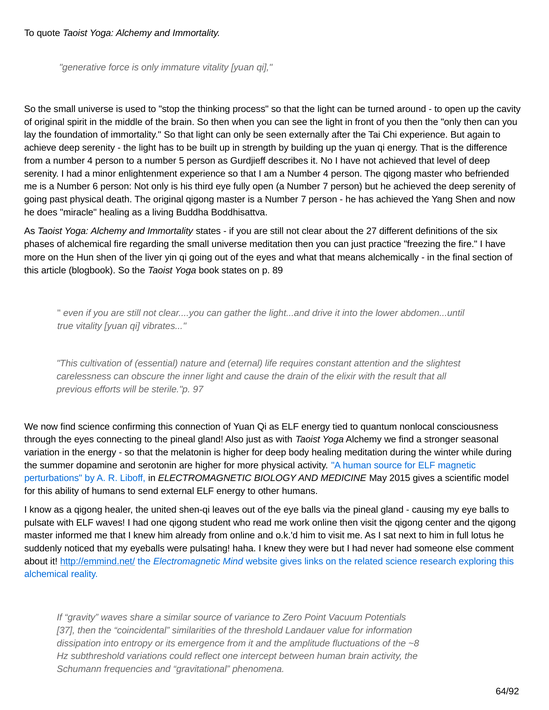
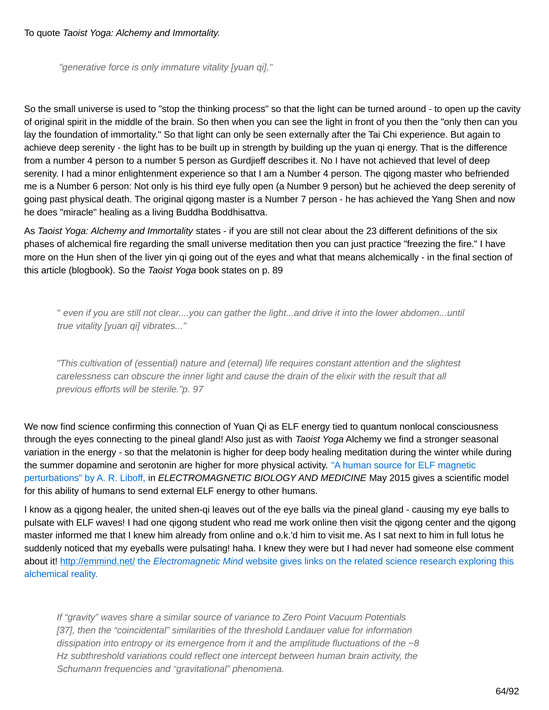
open a Number 7: 7 -> 9 (325, 187)
27: 27 -> 23 (371, 231)
